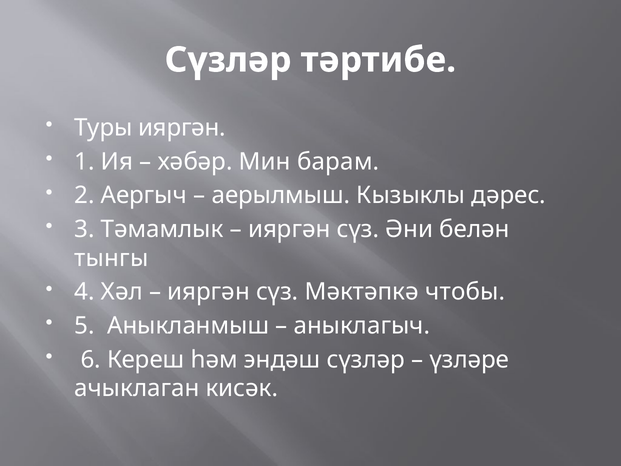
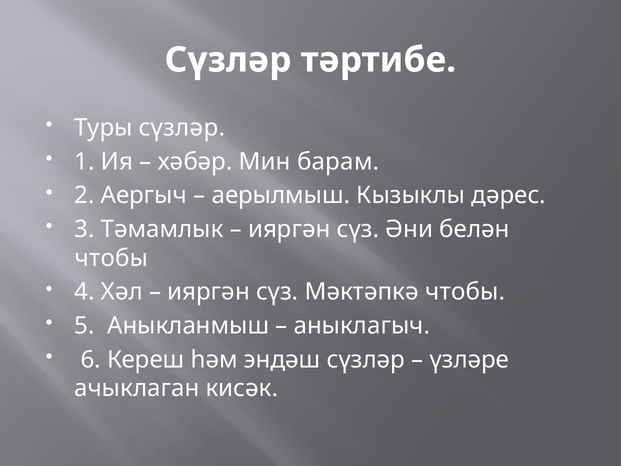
Туры ияргән: ияргән -> сүзләр (182, 128)
тынгы: тынгы -> чтобы (111, 258)
